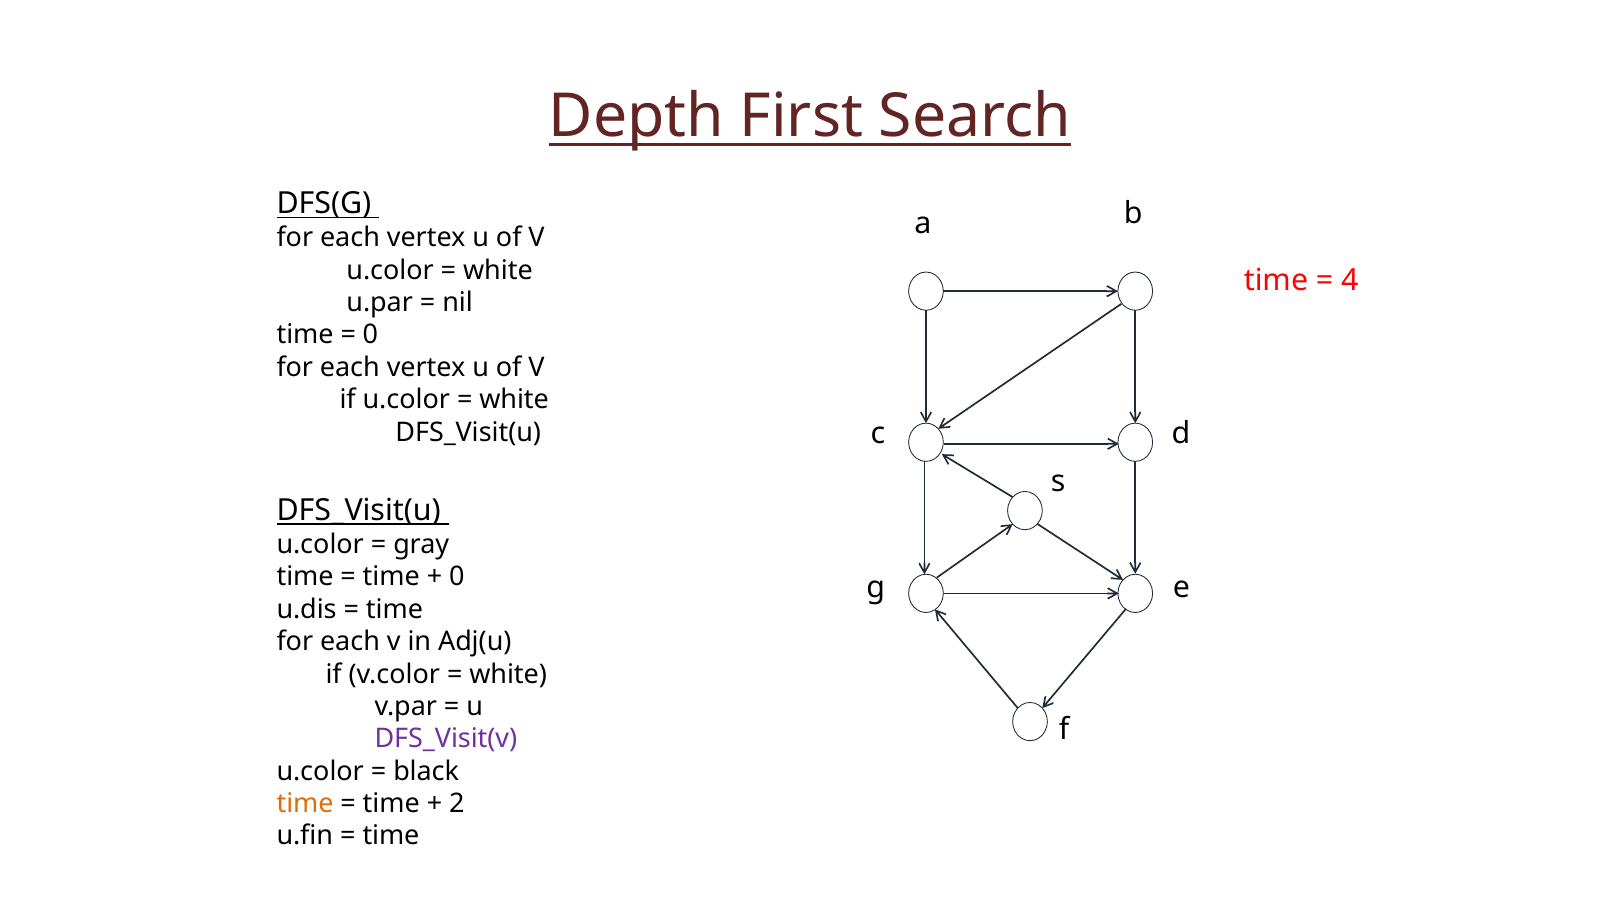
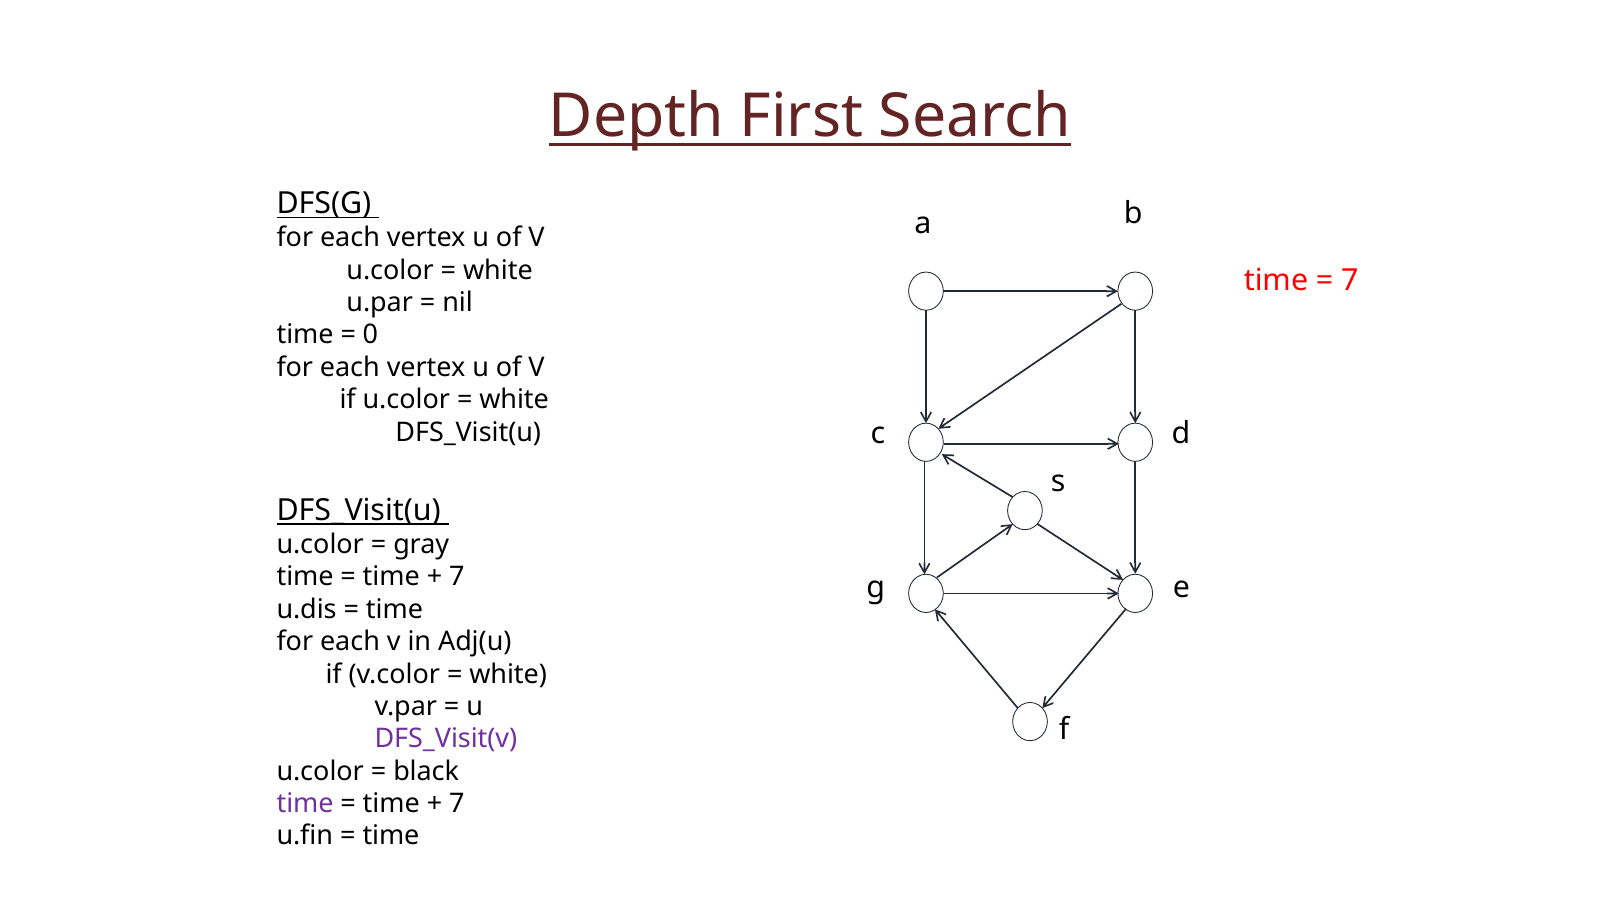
4: 4 -> 7 (1350, 281)
0: 0 -> 7 (457, 577)
time colour: orange -> purple (305, 804)
2: 2 -> 7 (457, 804)
